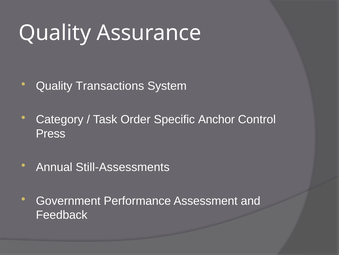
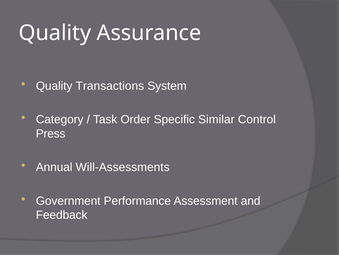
Anchor: Anchor -> Similar (216, 119)
Still-Assessments: Still-Assessments -> Will-Assessments (123, 167)
